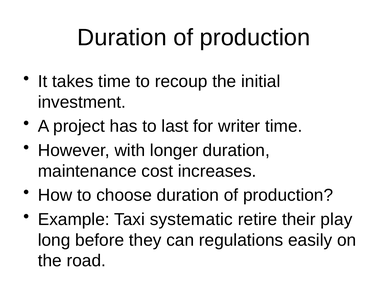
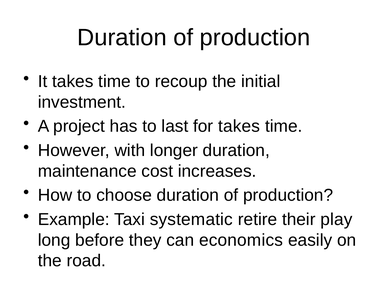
for writer: writer -> takes (239, 126)
regulations: regulations -> economics (241, 240)
